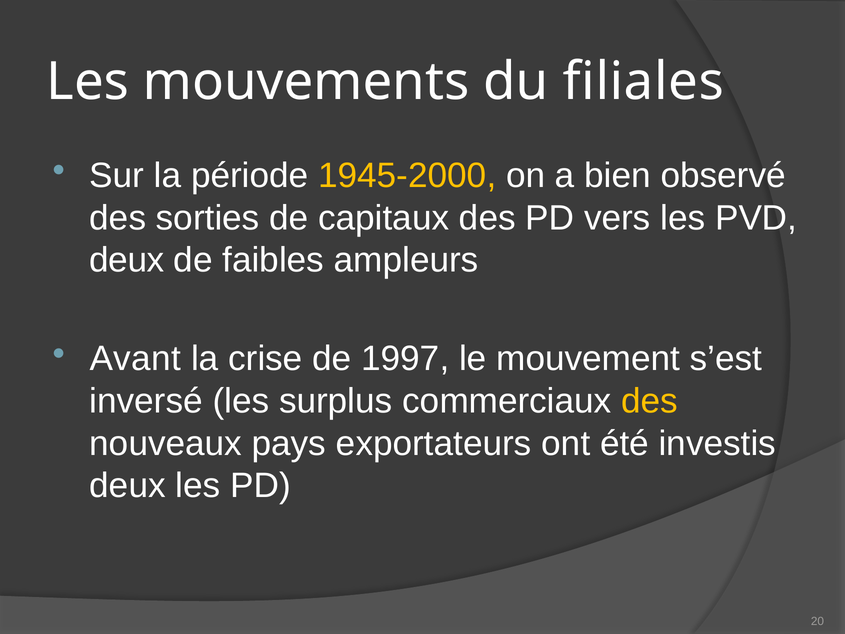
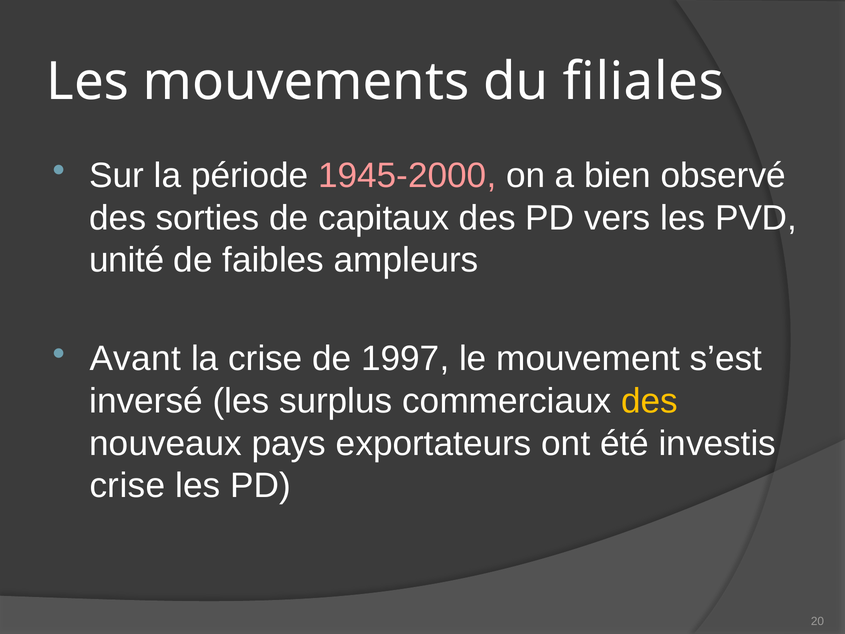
1945-2000 colour: yellow -> pink (407, 176)
deux: deux -> unité (127, 260)
deux: deux -> crise (127, 485)
